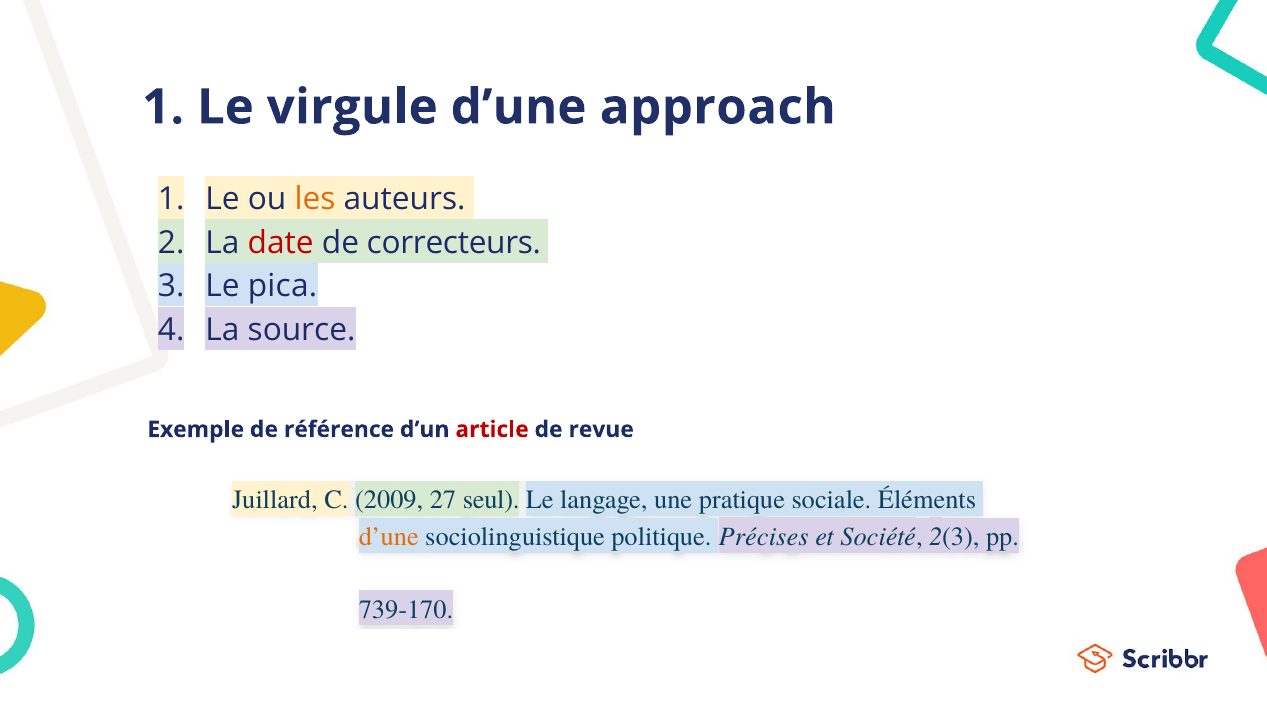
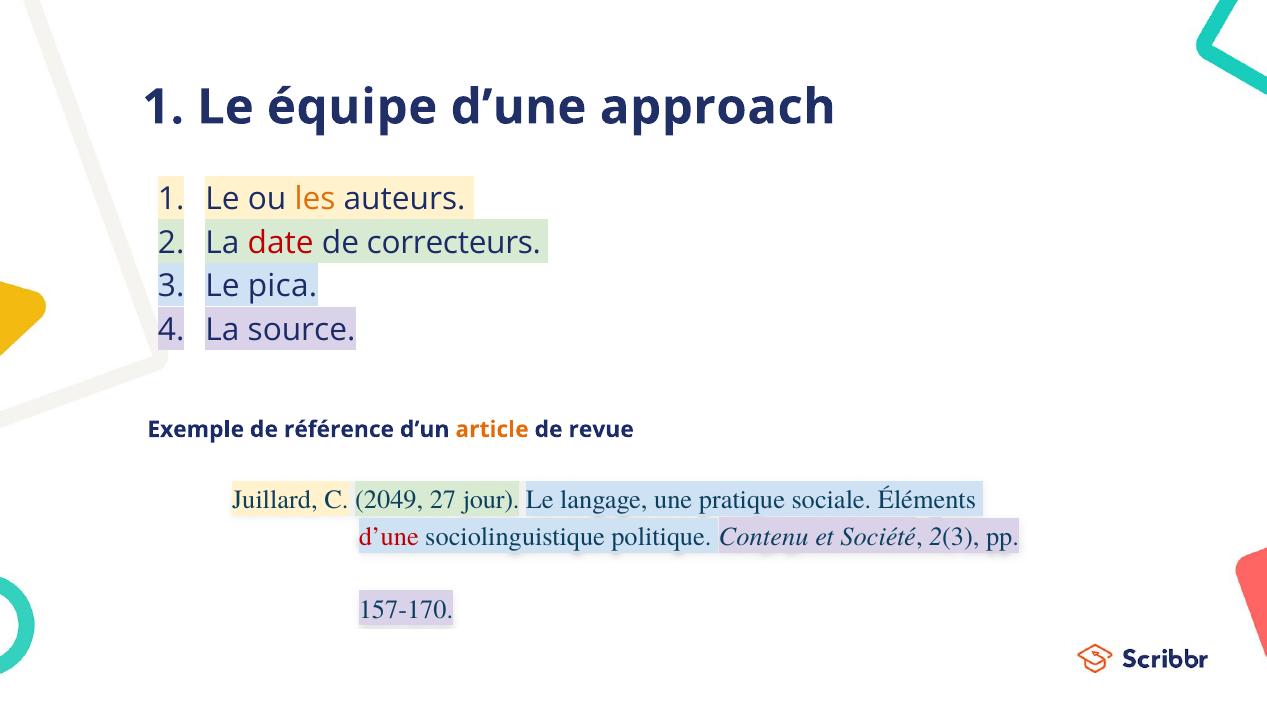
virgule: virgule -> équipe (352, 107)
article colour: red -> orange (492, 430)
2009: 2009 -> 2049 (389, 501)
seul: seul -> jour (491, 501)
d’une colour: orange -> red (389, 537)
Précises: Précises -> Contenu (764, 537)
739-170: 739-170 -> 157-170 (406, 610)
